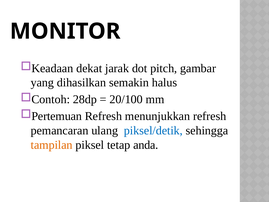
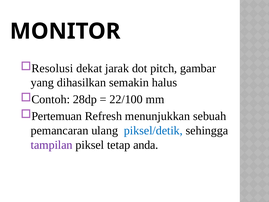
Keadaan: Keadaan -> Resolusi (52, 68)
20/100: 20/100 -> 22/100 (126, 99)
menunjukkan refresh: refresh -> sebuah (210, 116)
tampilan colour: orange -> purple (52, 145)
